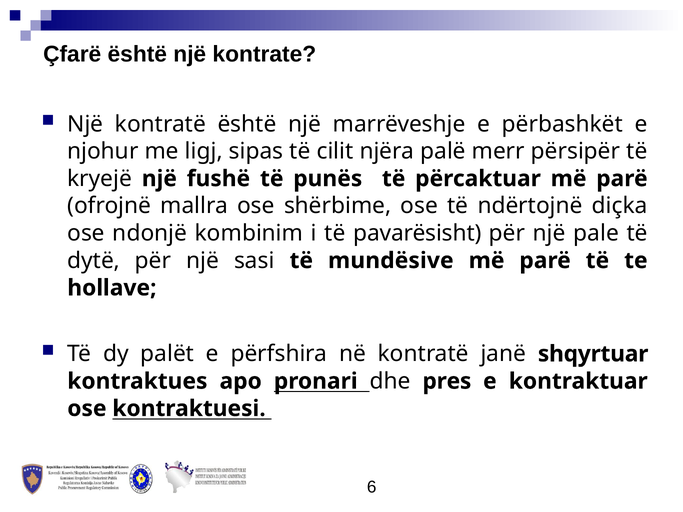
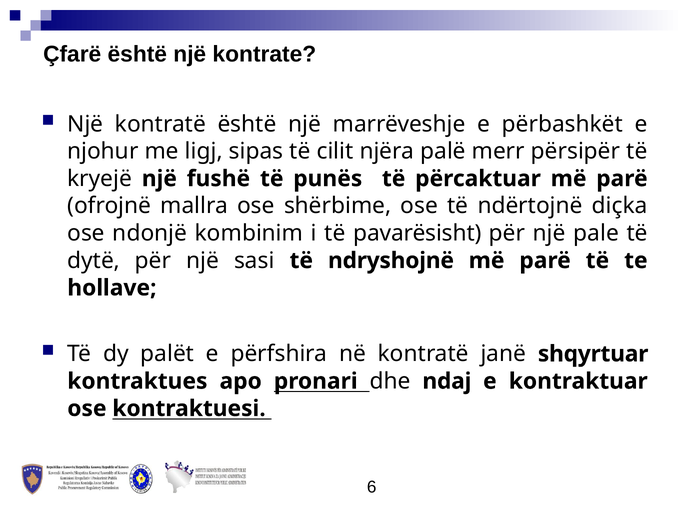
mundësive: mundësive -> ndryshojnë (391, 261)
pres: pres -> ndaj (447, 381)
